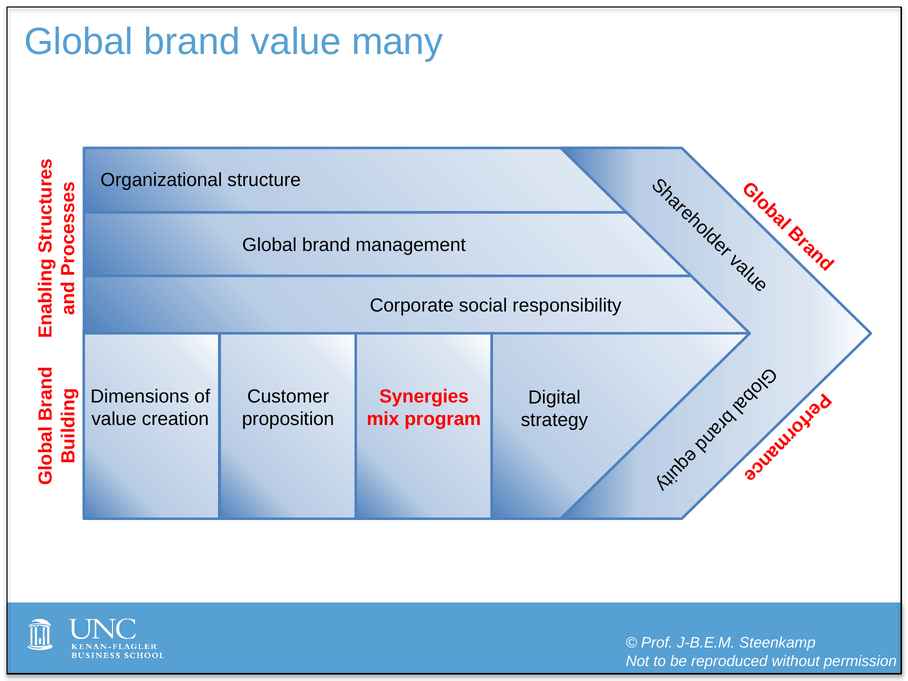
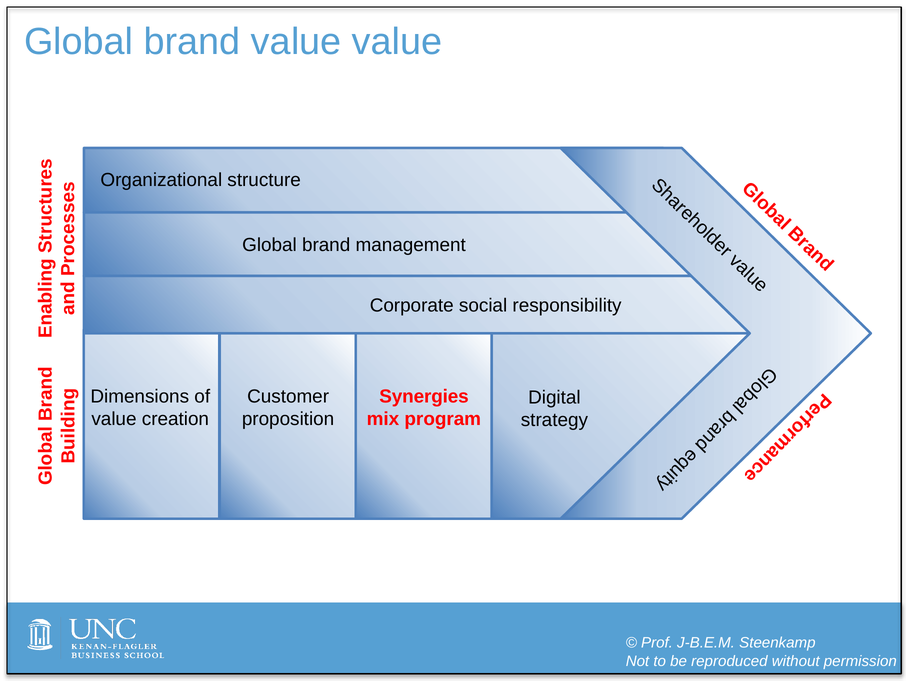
value many: many -> value (397, 42)
